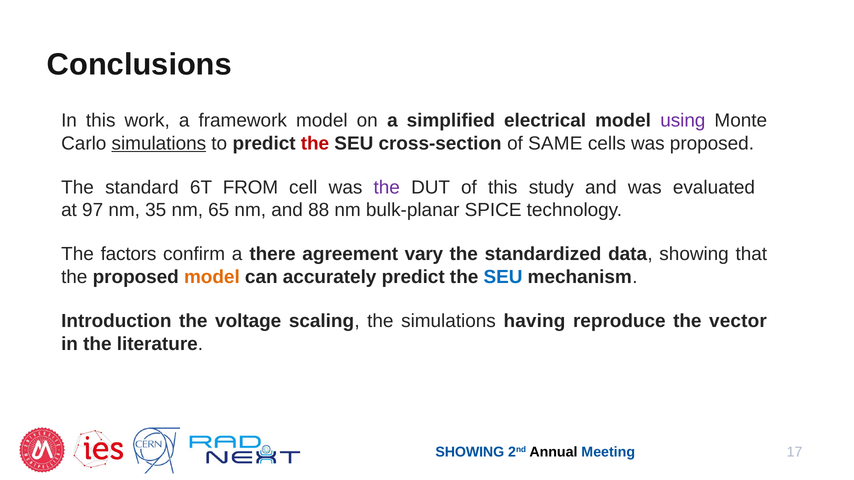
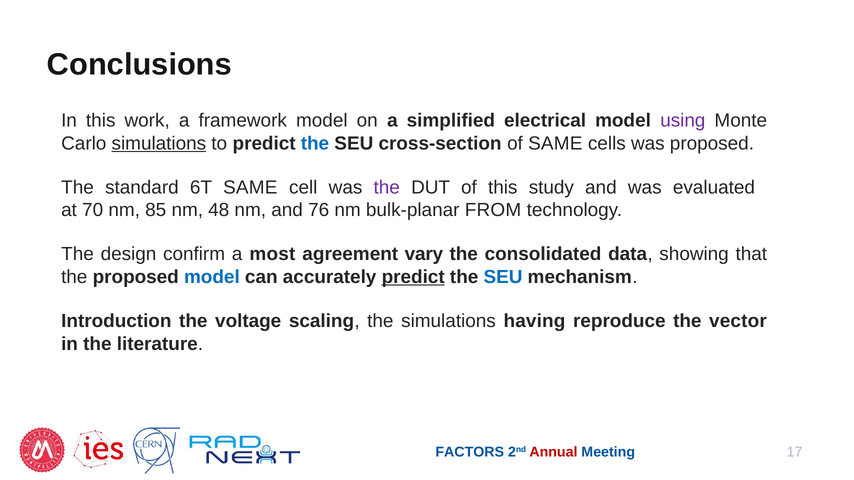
the colour: red -> blue (315, 143)
6T FROM: FROM -> SAME (250, 188)
97: 97 -> 70 (93, 210)
35: 35 -> 85 (156, 210)
65: 65 -> 48 (219, 210)
88: 88 -> 76 (319, 210)
SPICE: SPICE -> FROM (493, 210)
factors: factors -> design (128, 254)
there: there -> most (272, 254)
standardized: standardized -> consolidated (543, 254)
model colour: orange -> blue (212, 277)
predict underline: none -> present (413, 277)
SHOWING: SHOWING -> FACTORS (470, 452)
Annual colour: black -> red (553, 452)
